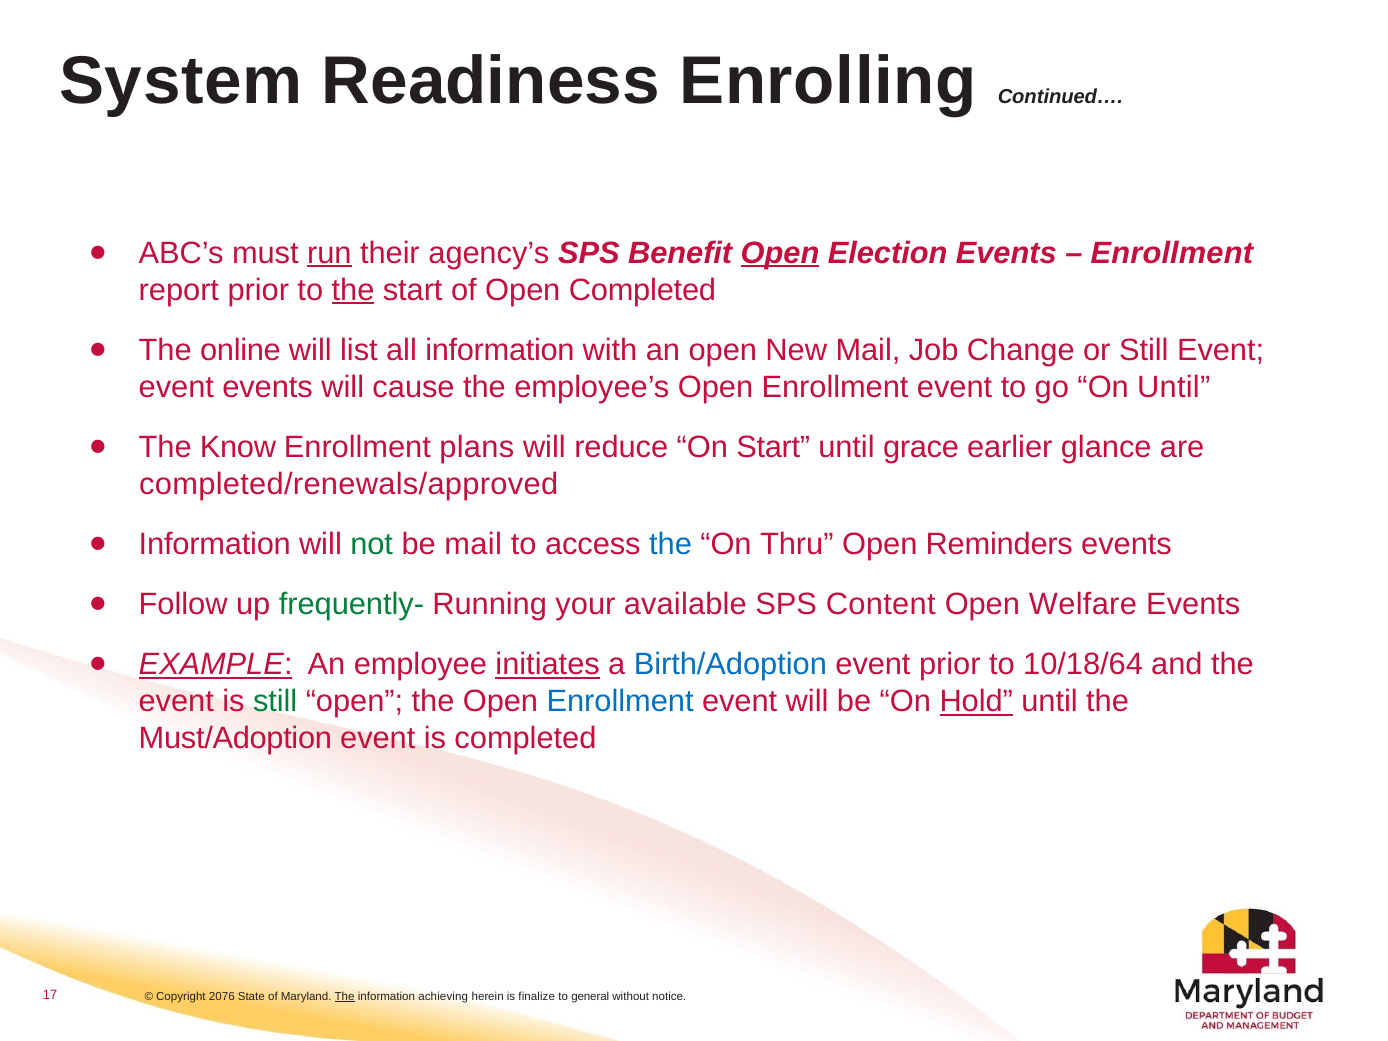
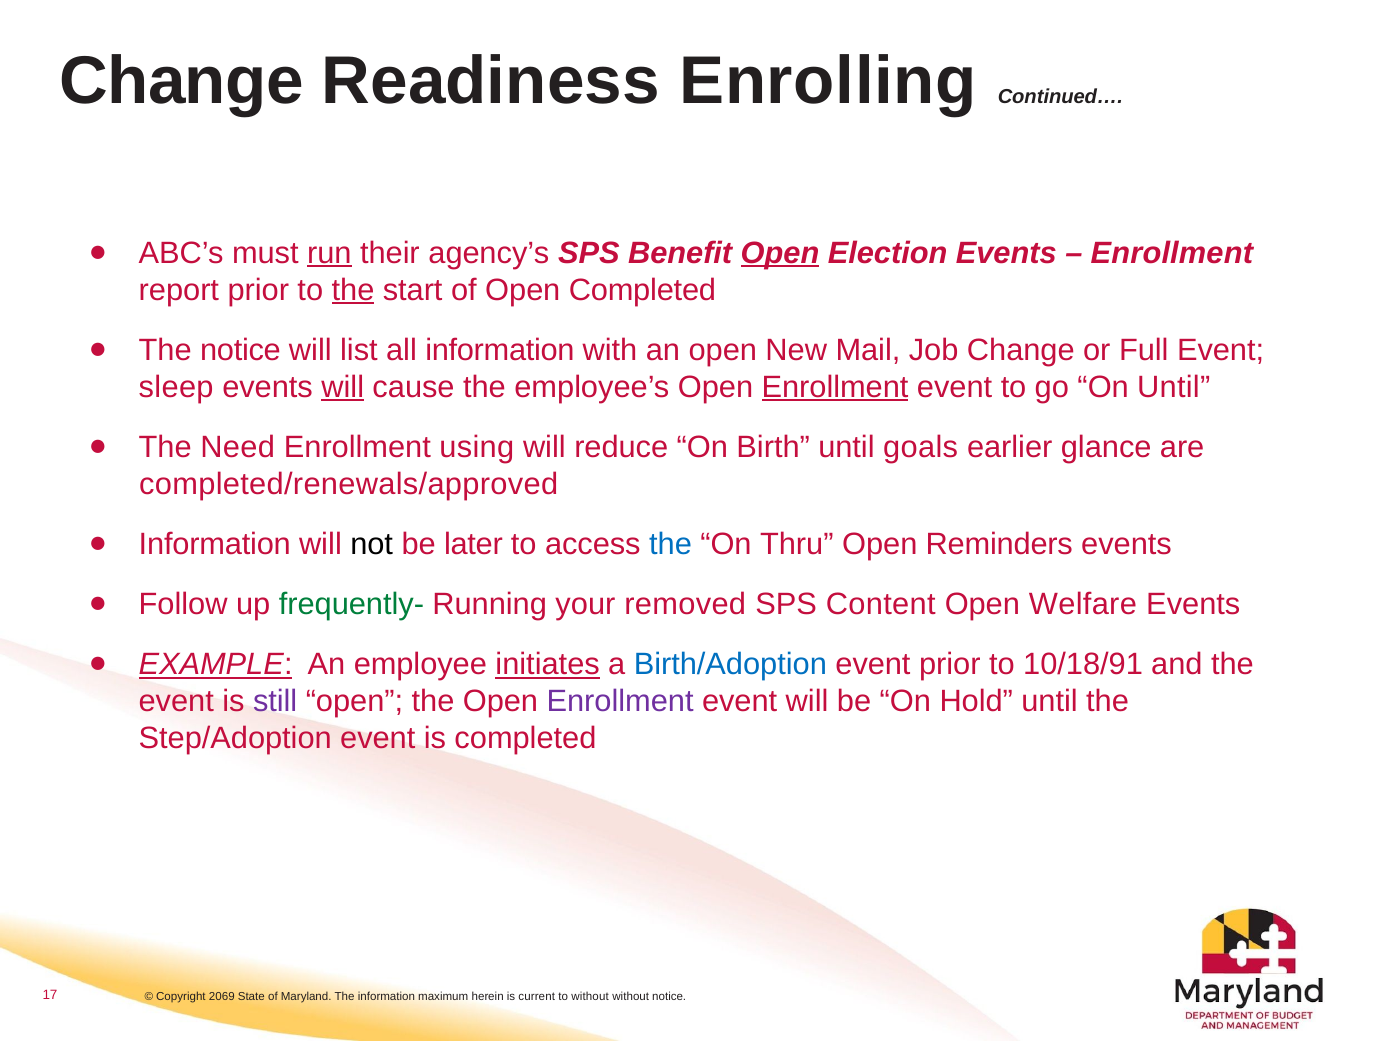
System: System -> Change (181, 81)
The online: online -> notice (240, 350)
or Still: Still -> Full (1144, 350)
event: event -> sleep (176, 387)
will underline: none -> present (343, 387)
Enrollment underline: none -> present (835, 387)
Know: Know -> Need (238, 447)
plans: plans -> using (477, 447)
On Start: Start -> Birth (773, 447)
grace: grace -> goals (921, 447)
not colour: green -> black (372, 544)
be mail: mail -> later (473, 544)
available: available -> removed (685, 604)
10/18/64: 10/18/64 -> 10/18/91 (1083, 665)
still colour: green -> purple (275, 702)
Enrollment colour: blue -> purple (620, 702)
Hold underline: present -> none (976, 702)
Must/Adoption: Must/Adoption -> Step/Adoption (235, 739)
2076: 2076 -> 2069 (222, 997)
The underline: present -> none (345, 997)
achieving: achieving -> maximum (443, 997)
finalize: finalize -> current (537, 997)
to general: general -> without (590, 997)
